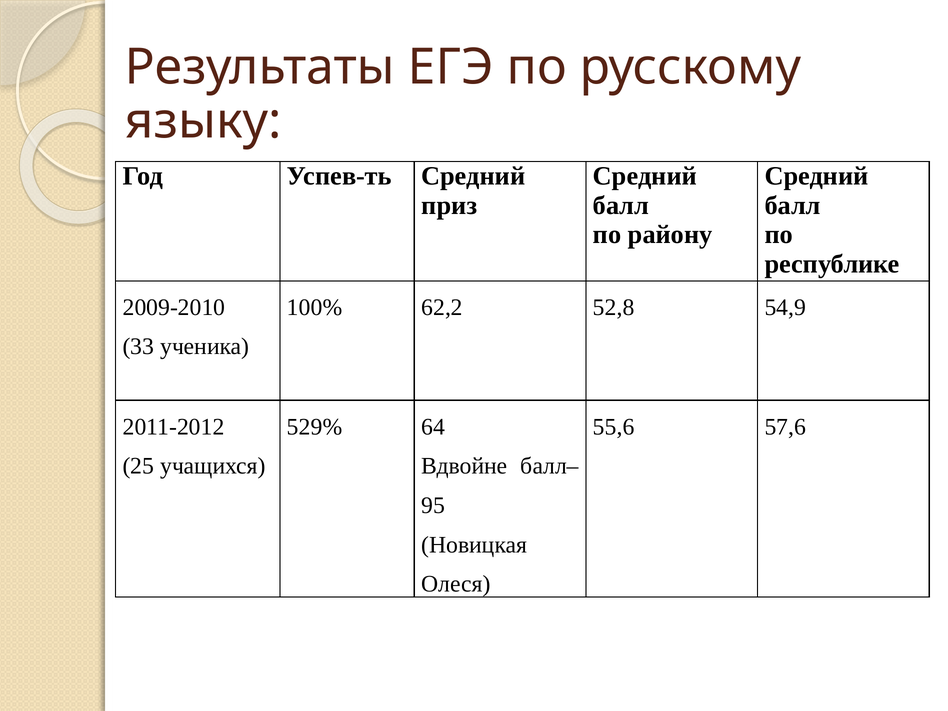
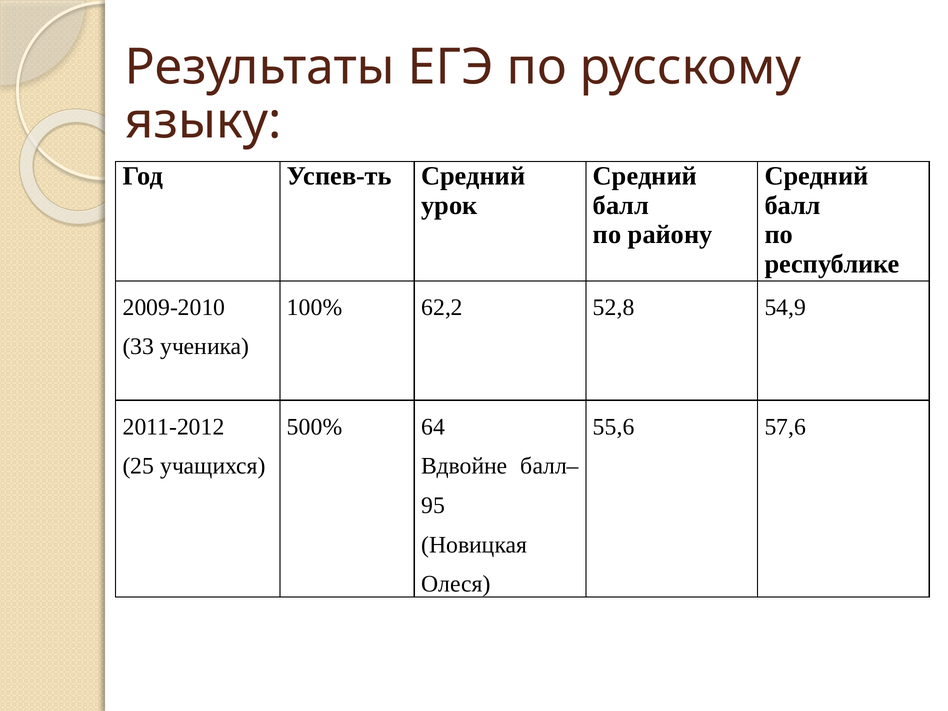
приз: приз -> урок (449, 205)
529%: 529% -> 500% (315, 427)
